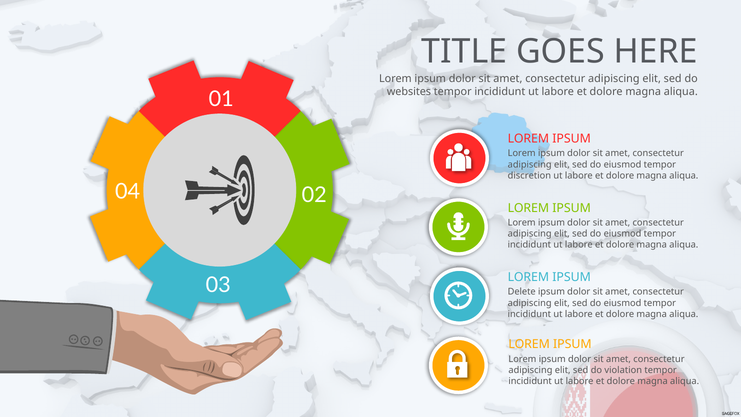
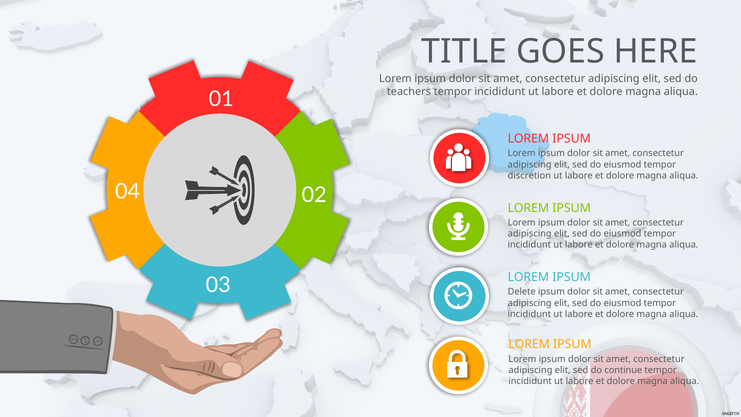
websites: websites -> teachers (409, 91)
violation: violation -> continue (623, 370)
